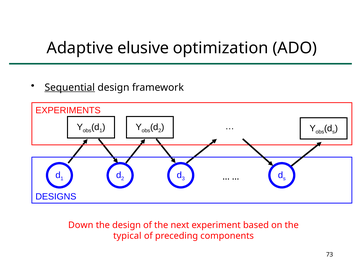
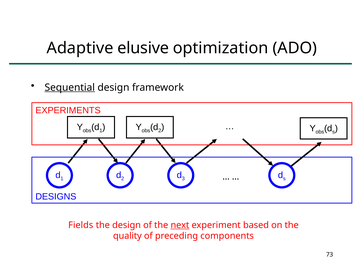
Down: Down -> Fields (81, 225)
next underline: none -> present (180, 225)
typical: typical -> quality (127, 236)
